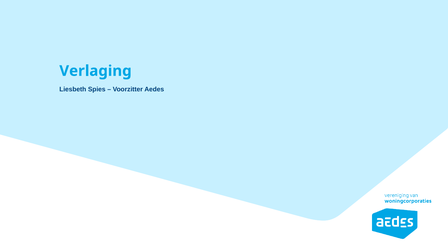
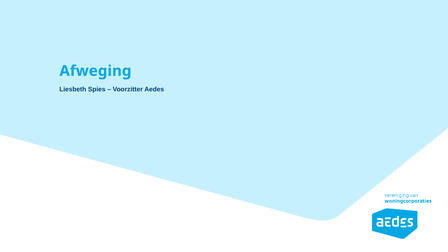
Verlaging: Verlaging -> Afweging (95, 71)
